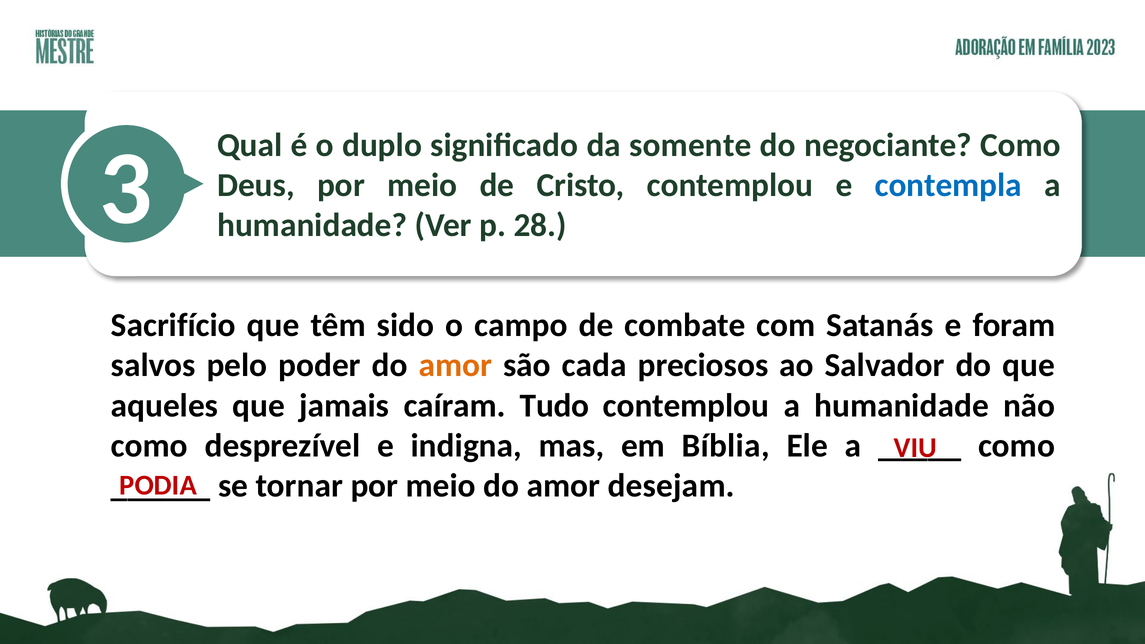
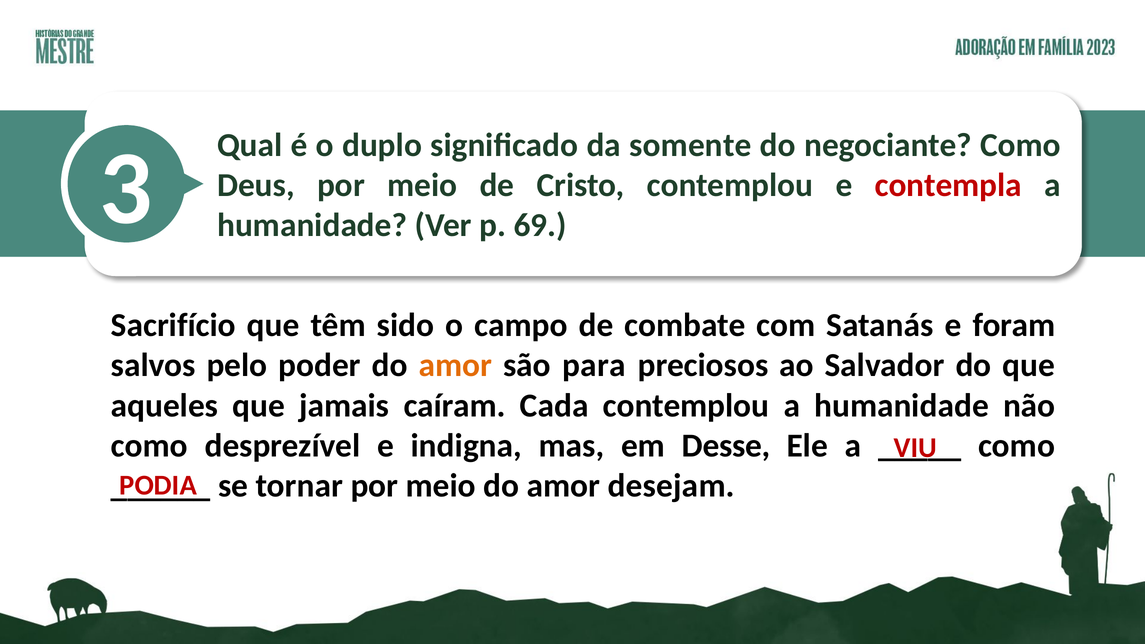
contempla colour: blue -> red (948, 185)
28: 28 -> 69 (540, 225)
cada: cada -> para (594, 366)
Tudo: Tudo -> Cada (554, 406)
Bíblia: Bíblia -> Desse (726, 446)
